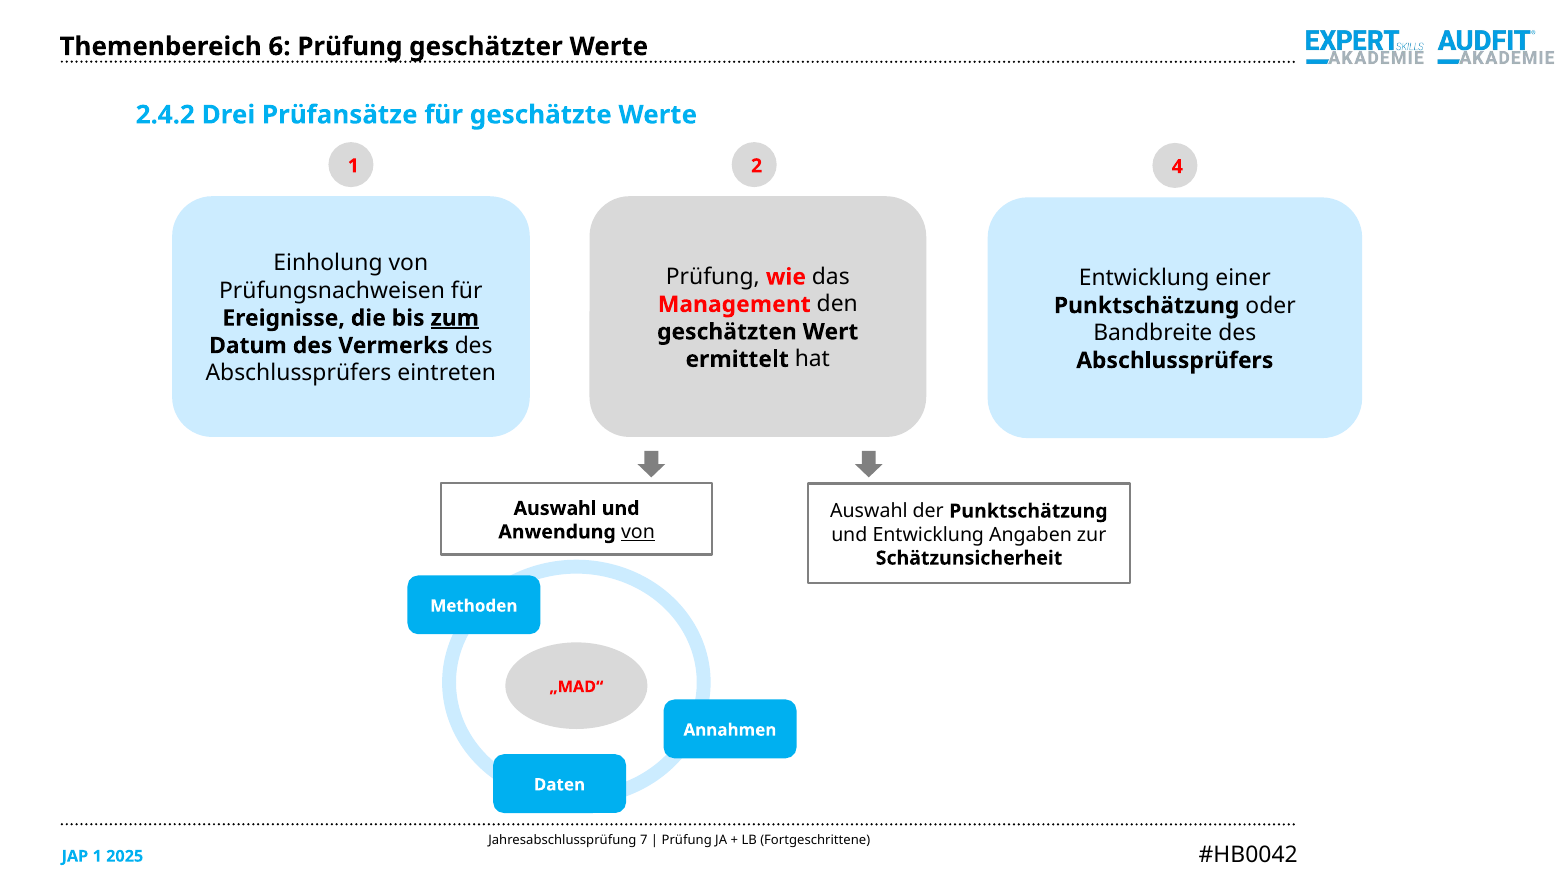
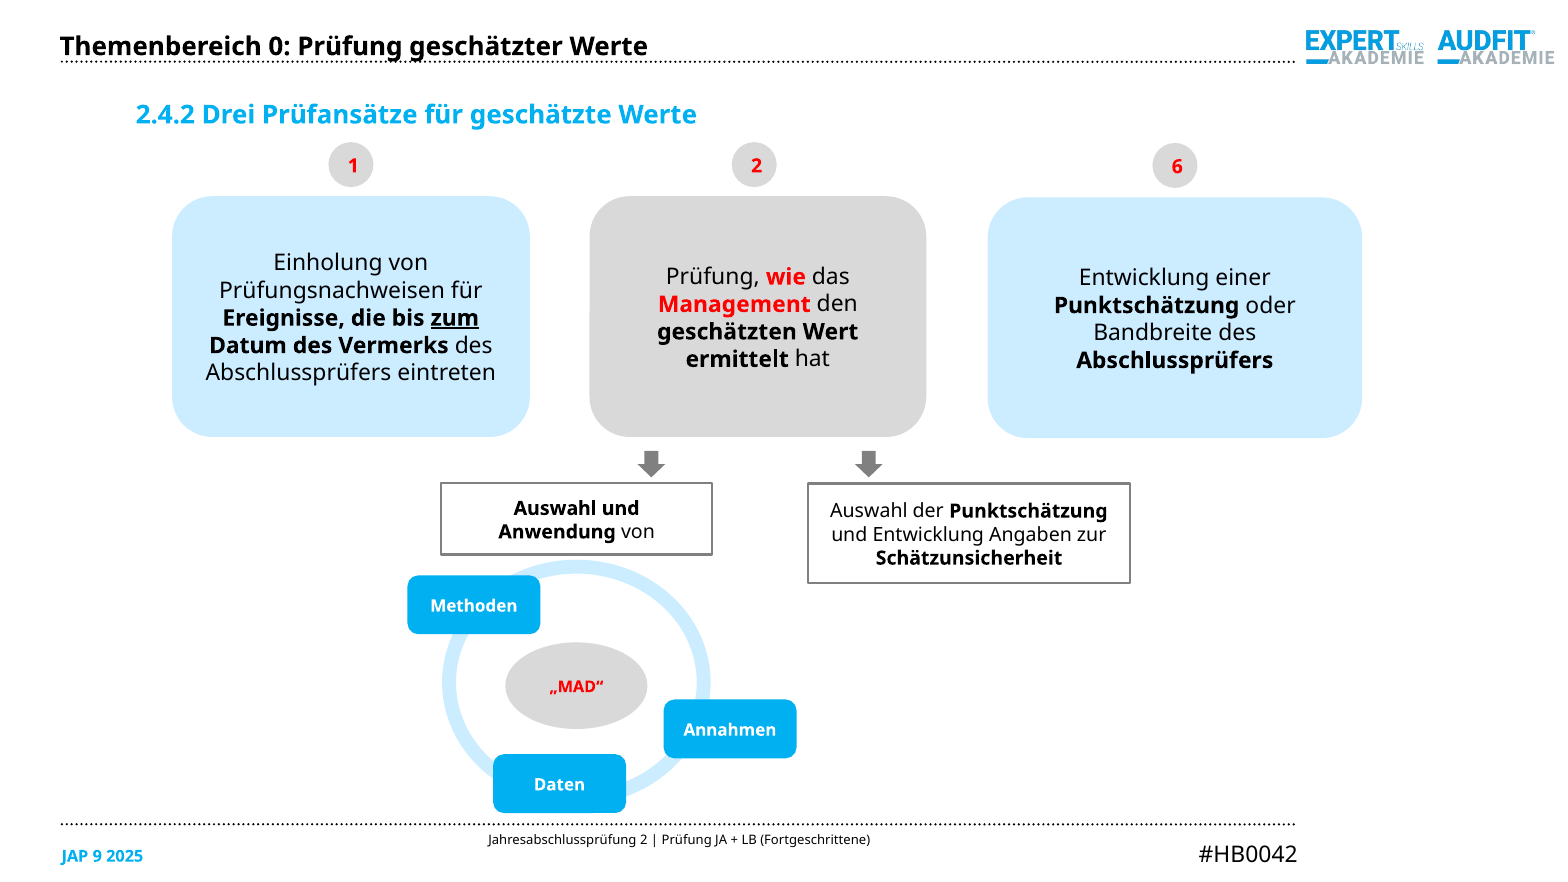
6: 6 -> 0 (279, 47)
4: 4 -> 6 (1177, 167)
von underline: present -> none (638, 532)
7: 7 -> 2 (644, 840)
1: 1 -> 9 (97, 856)
